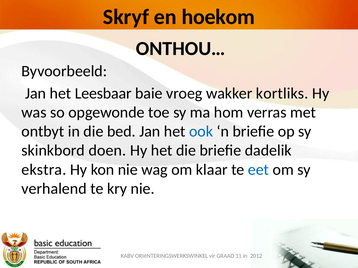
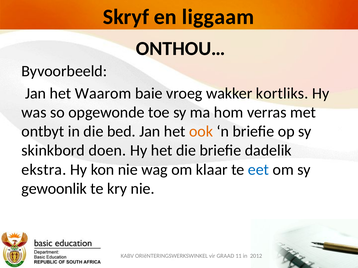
hoekom: hoekom -> liggaam (218, 17)
Leesbaar: Leesbaar -> Waarom (103, 93)
ook colour: blue -> orange (201, 132)
verhalend: verhalend -> gewoonlik (54, 189)
